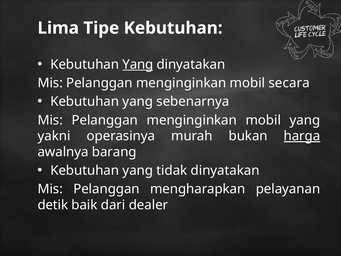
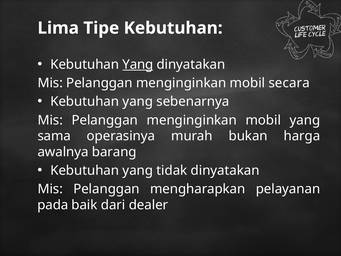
yakni: yakni -> sama (54, 136)
harga underline: present -> none (302, 136)
detik: detik -> pada (53, 205)
